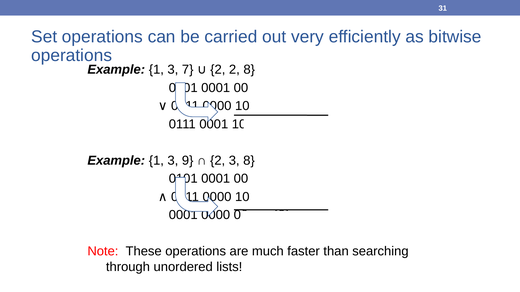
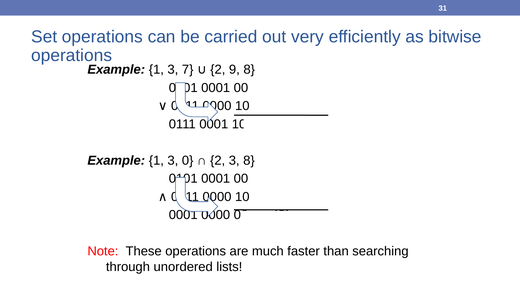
2 2: 2 -> 9 (234, 70)
9: 9 -> 0 (188, 161)
